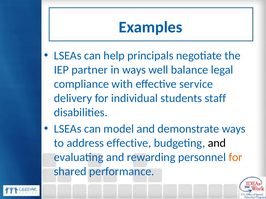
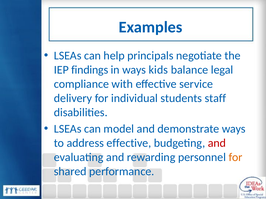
partner: partner -> findings (90, 70)
well: well -> kids (158, 70)
and colour: black -> red (217, 143)
